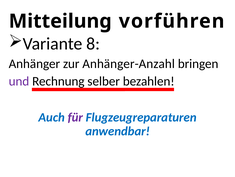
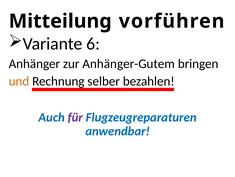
8: 8 -> 6 (93, 44)
Anhänger-Anzahl: Anhänger-Anzahl -> Anhänger-Gutem (129, 63)
und colour: purple -> orange (19, 81)
